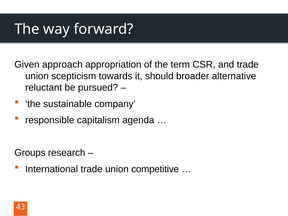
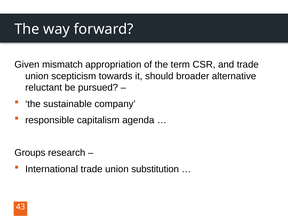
approach: approach -> mismatch (62, 65)
competitive: competitive -> substitution (155, 169)
